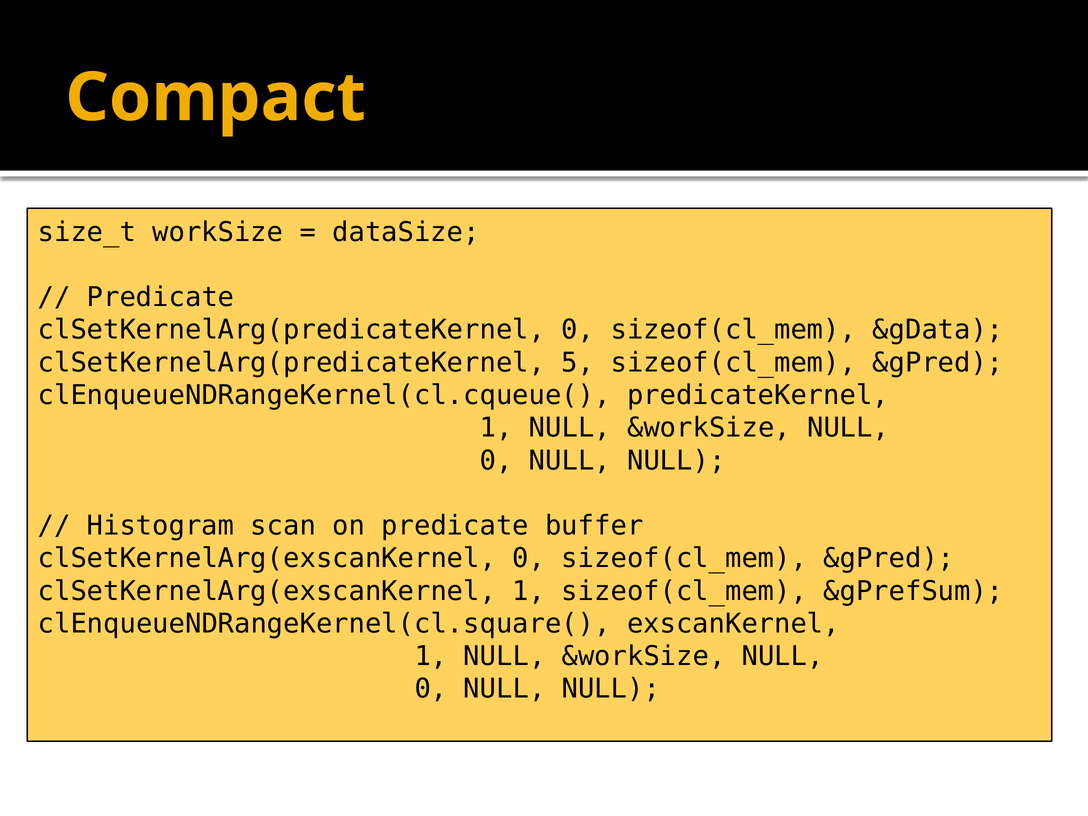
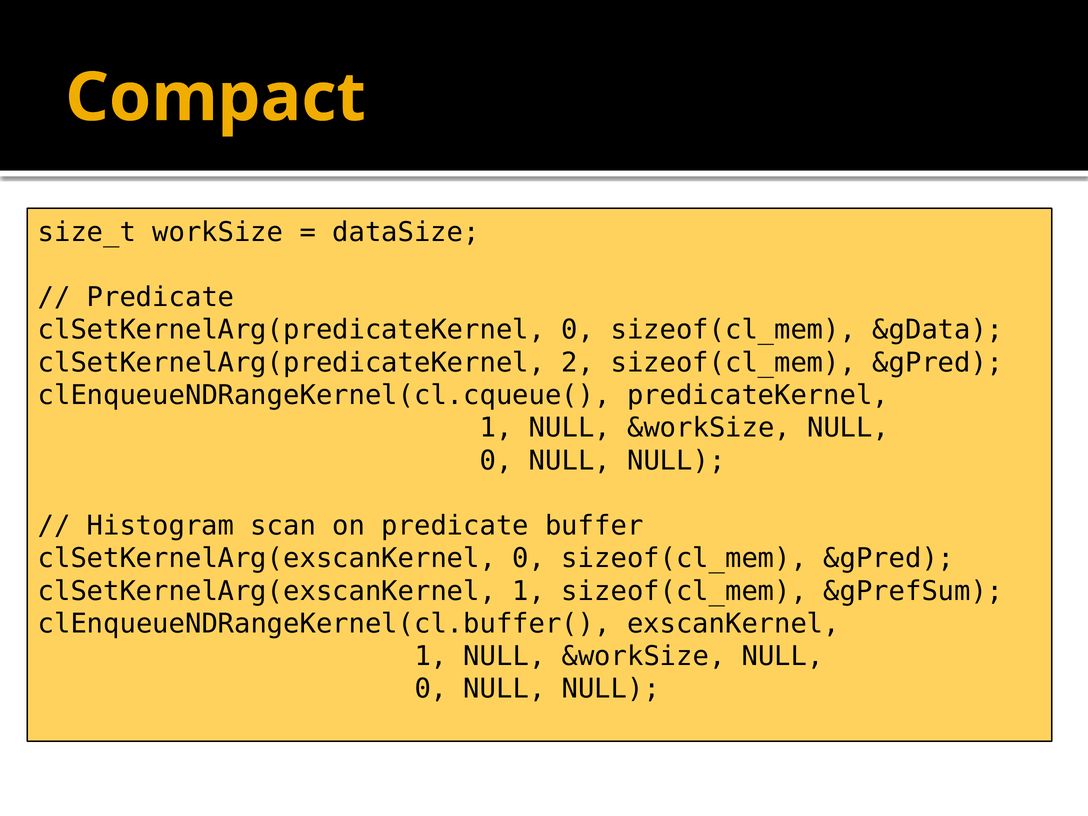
5: 5 -> 2 (578, 363)
clEnqueueNDRangeKernel(cl.square(: clEnqueueNDRangeKernel(cl.square( -> clEnqueueNDRangeKernel(cl.buffer( (324, 624)
